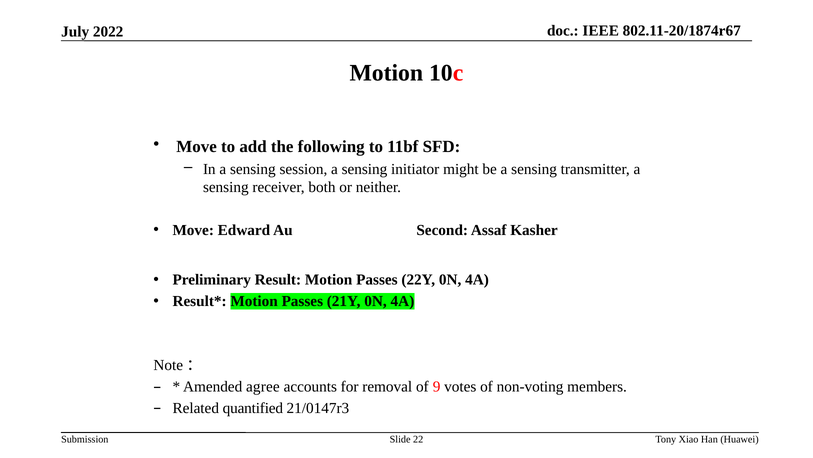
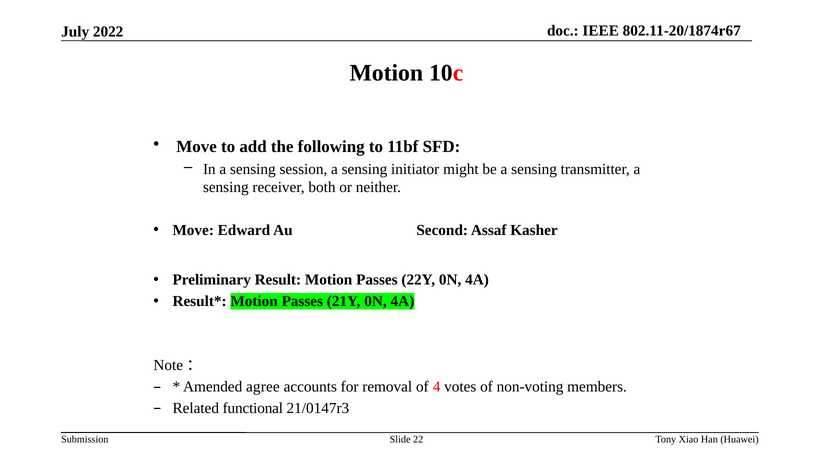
9: 9 -> 4 (437, 386)
quantified: quantified -> functional (253, 408)
